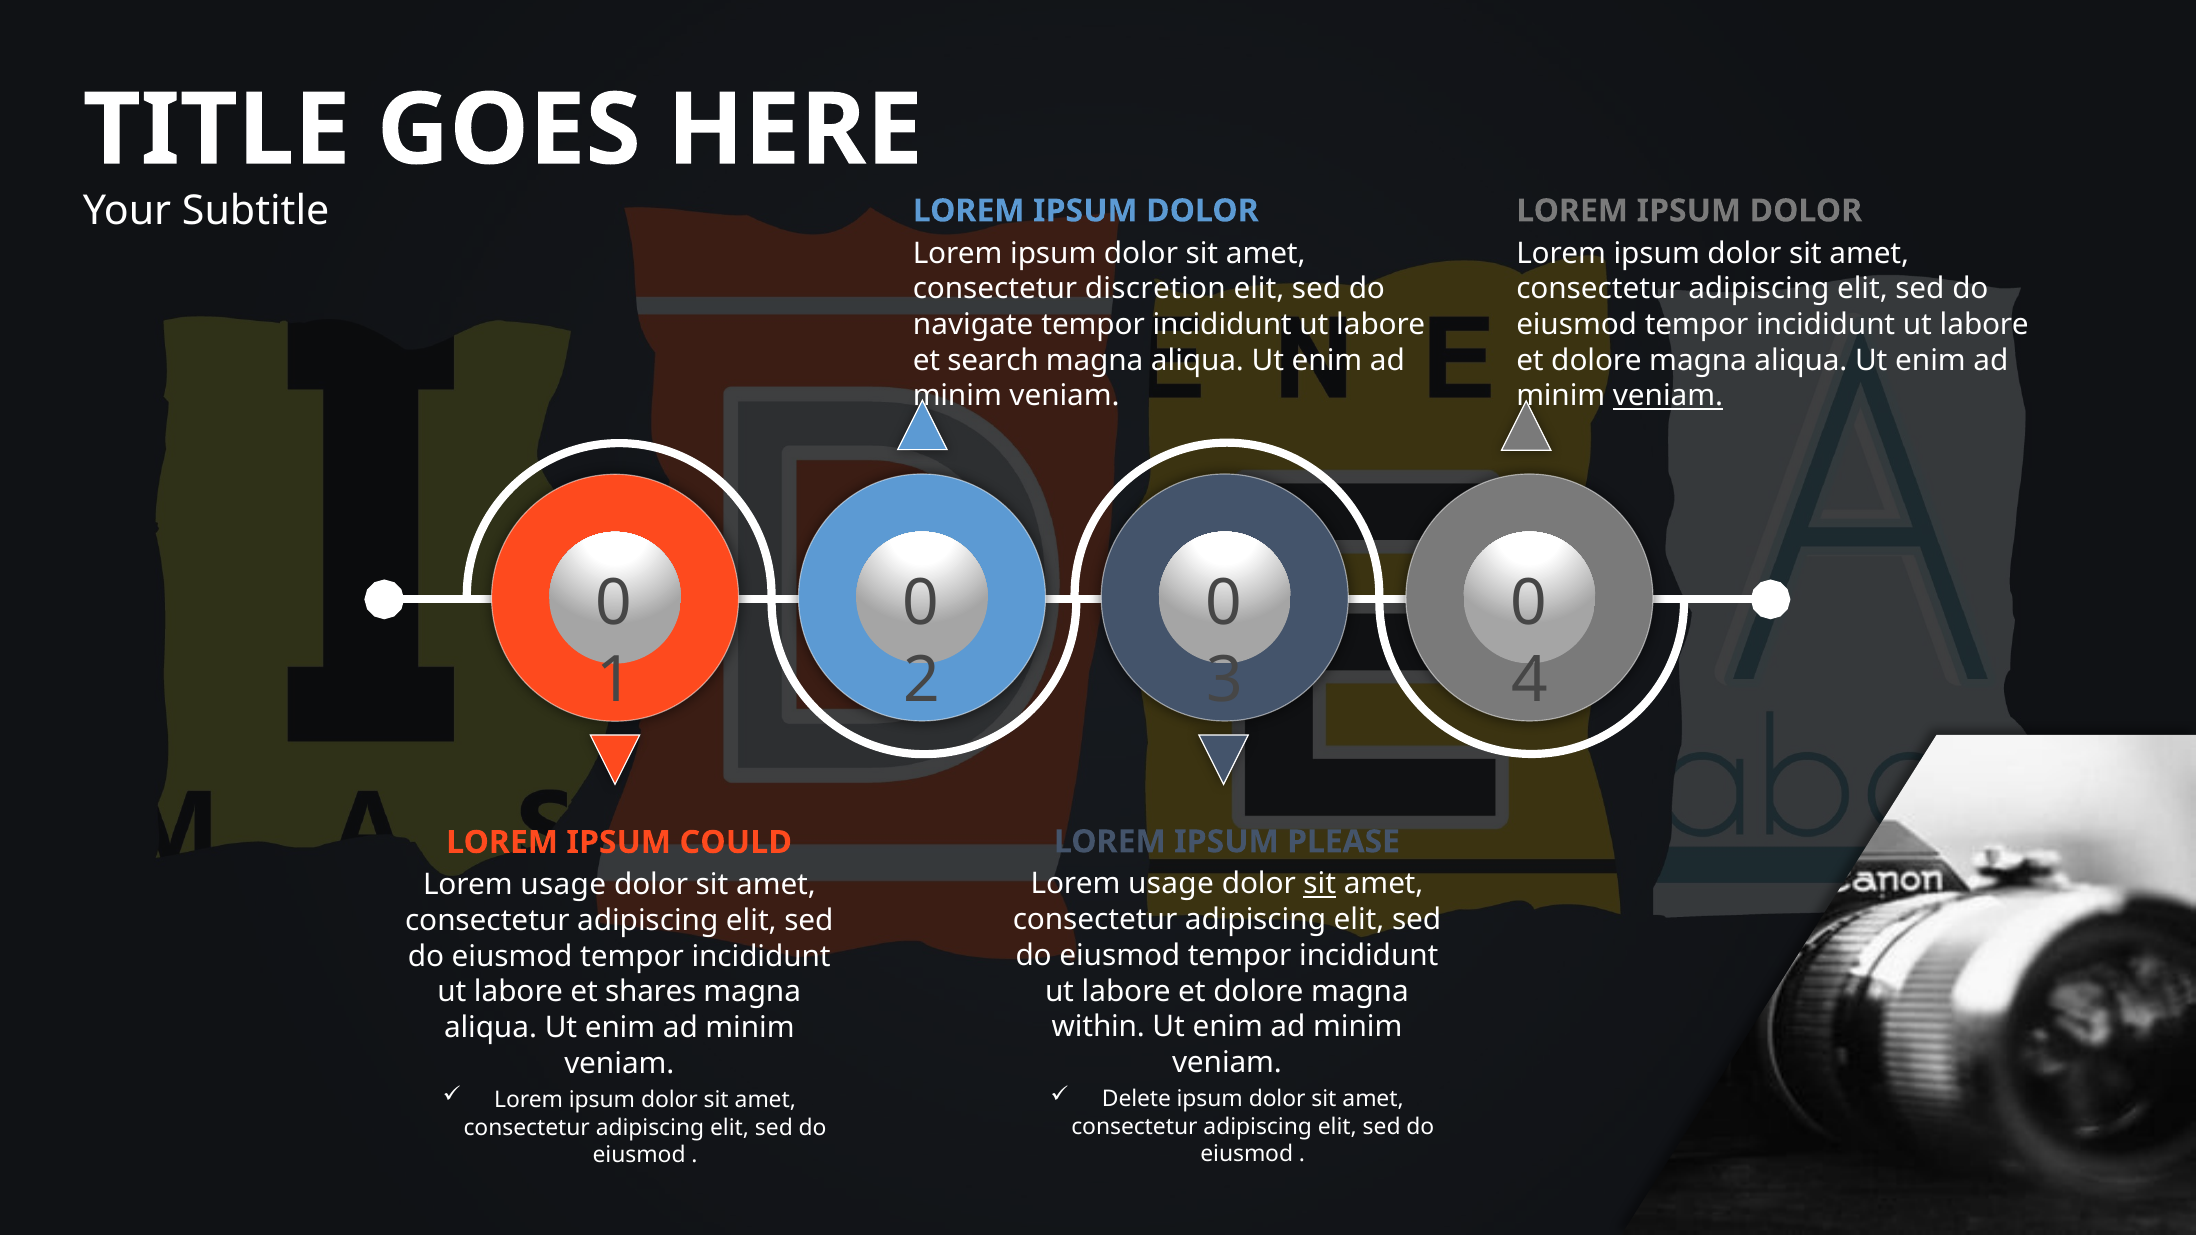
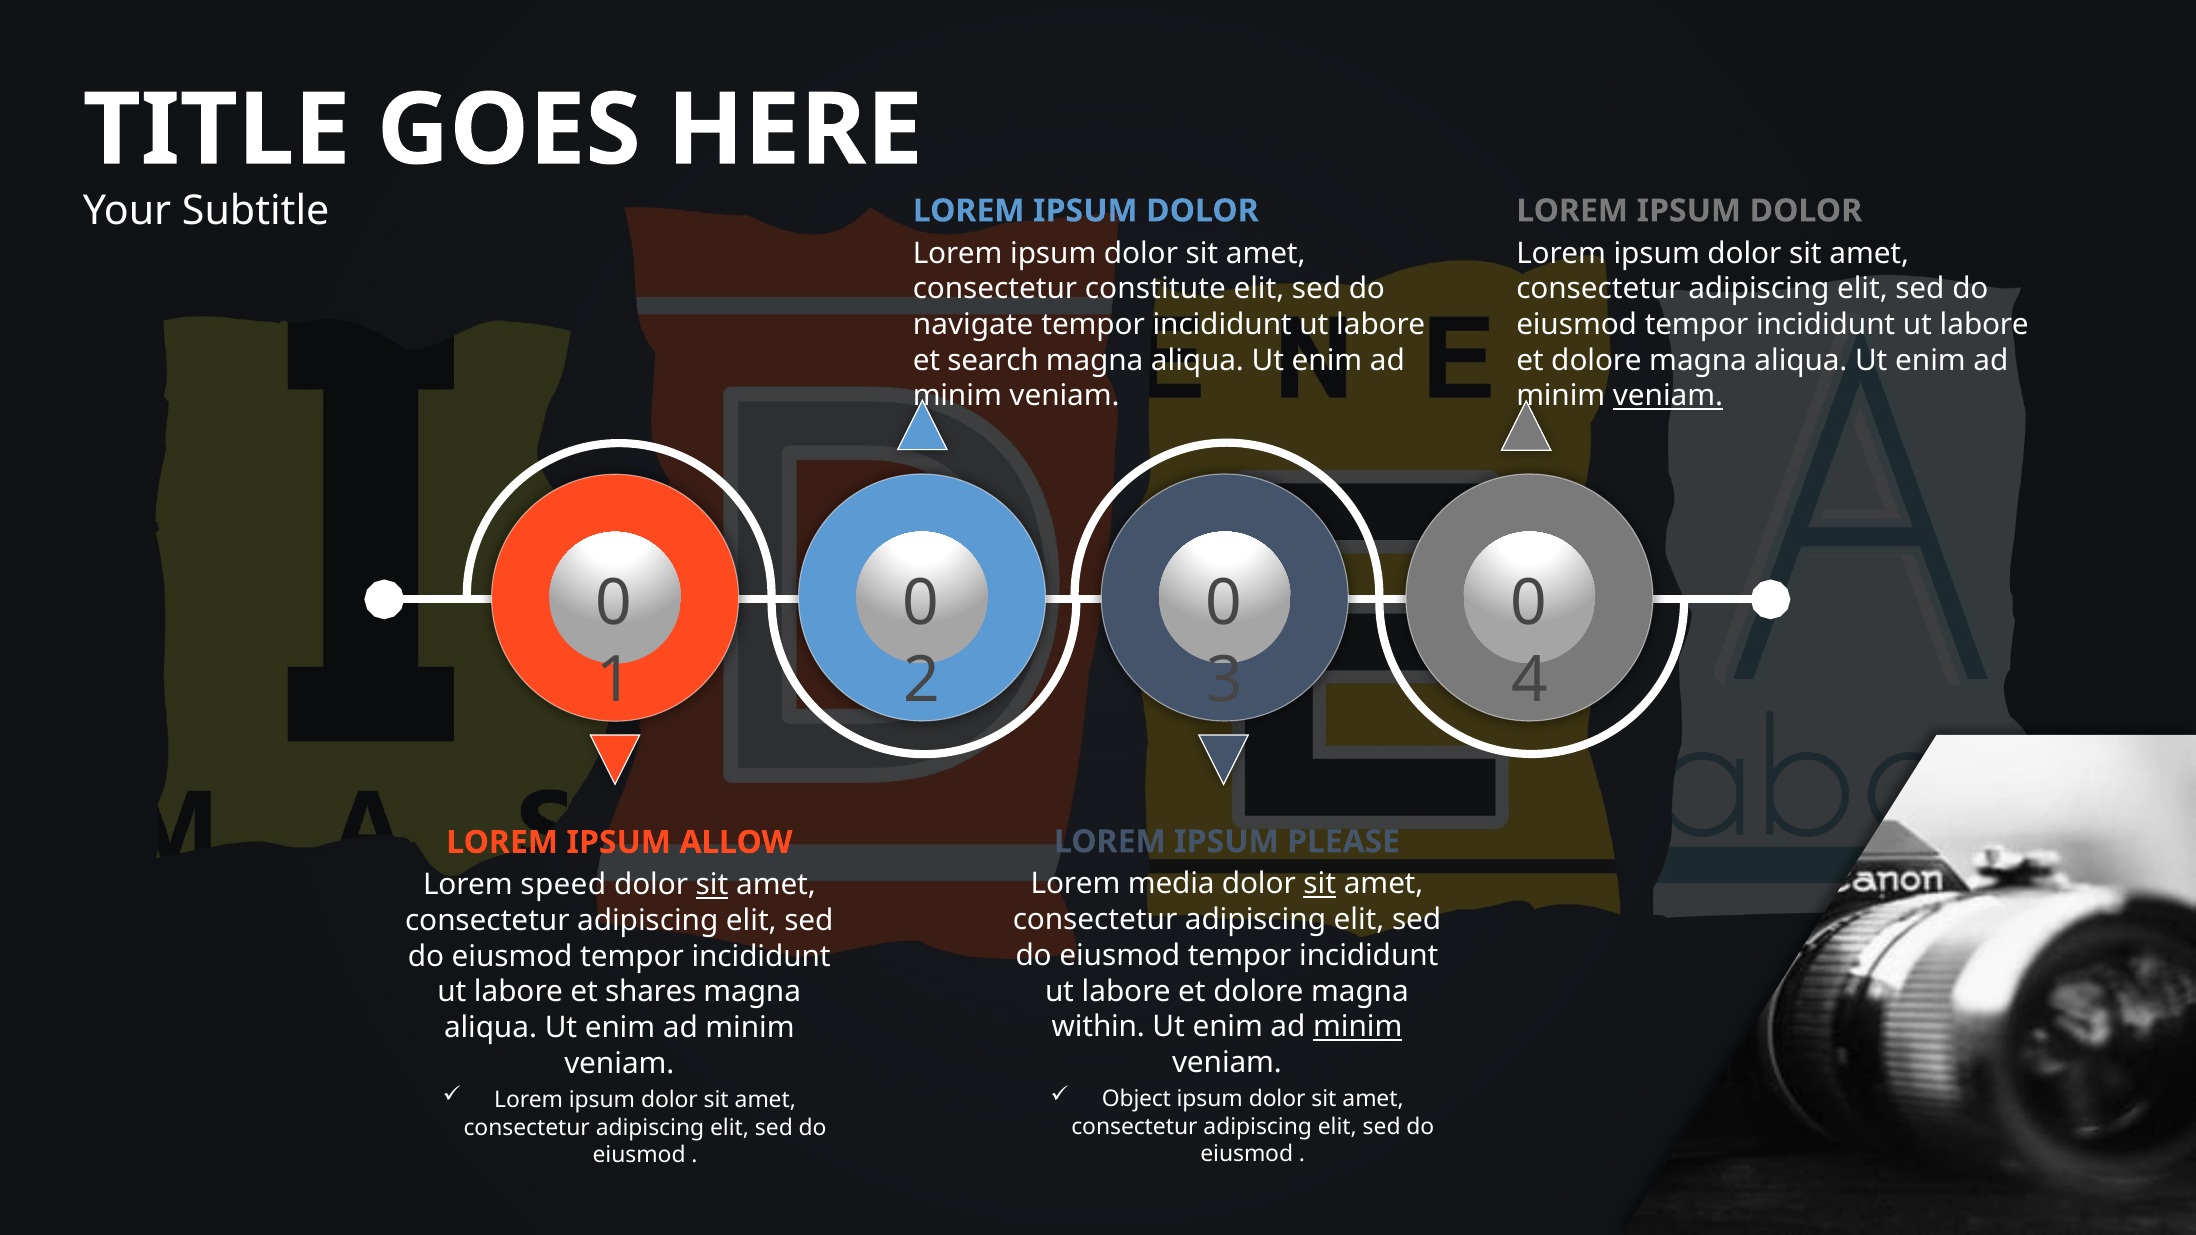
discretion: discretion -> constitute (1155, 289)
COULD: COULD -> ALLOW (736, 843)
usage: usage -> media (1171, 884)
usage: usage -> speed (563, 885)
sit underline: none -> present (712, 885)
minim underline: none -> present (1358, 1027)
Delete: Delete -> Object (1136, 1100)
